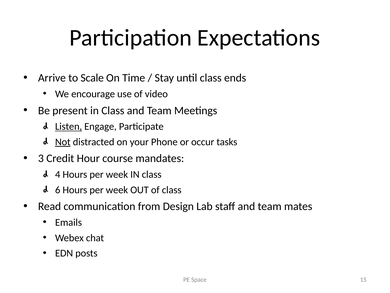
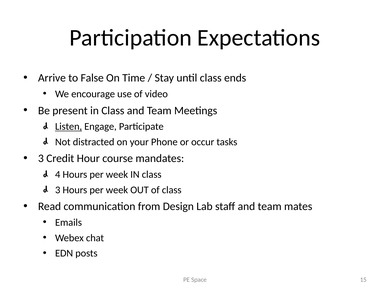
Scale: Scale -> False (92, 78)
Not underline: present -> none (63, 142)
6: 6 -> 3 (58, 190)
